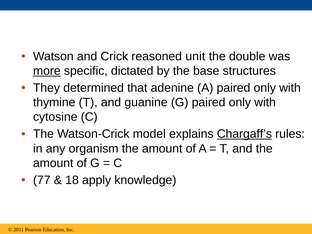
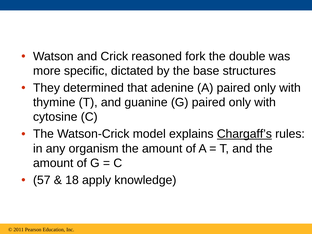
unit: unit -> fork (195, 56)
more underline: present -> none (47, 71)
77: 77 -> 57 (42, 180)
